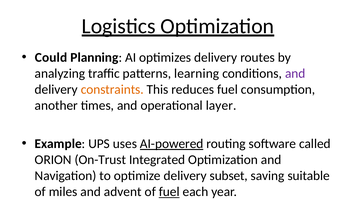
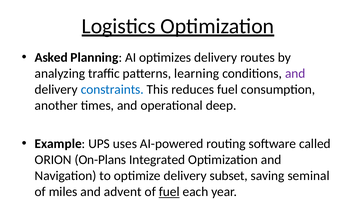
Could: Could -> Asked (51, 57)
constraints colour: orange -> blue (112, 90)
layer: layer -> deep (221, 106)
AI-powered underline: present -> none (172, 144)
On-Trust: On-Trust -> On-Plans (100, 160)
suitable: suitable -> seminal (309, 176)
